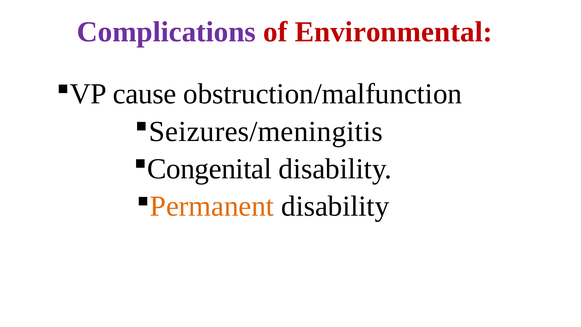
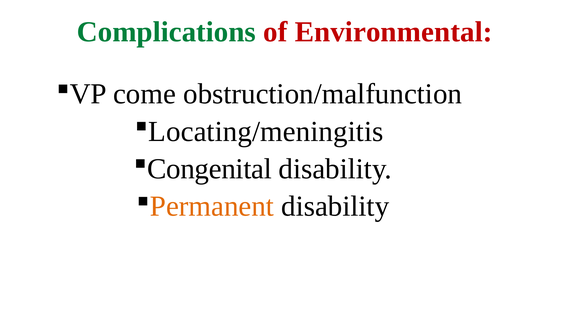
Complications colour: purple -> green (166, 32)
cause: cause -> come (144, 94)
Seizures/meningitis: Seizures/meningitis -> Locating/meningitis (266, 131)
